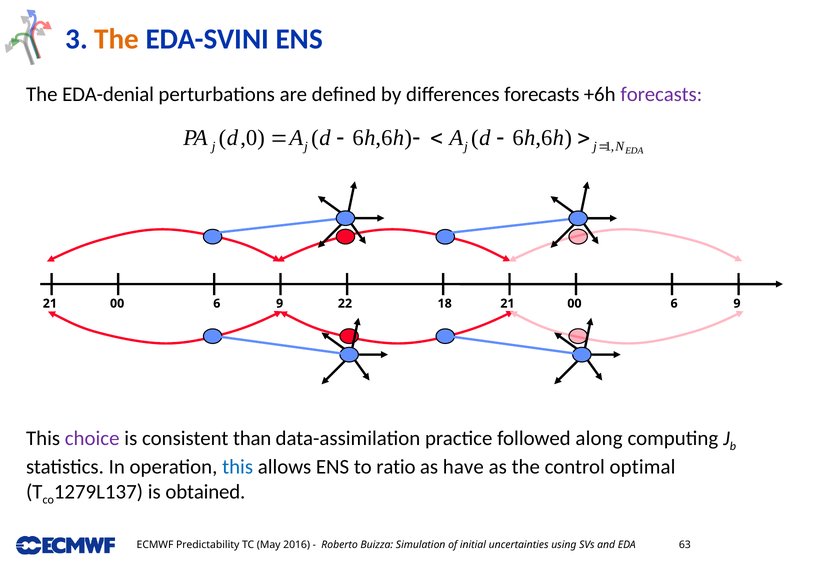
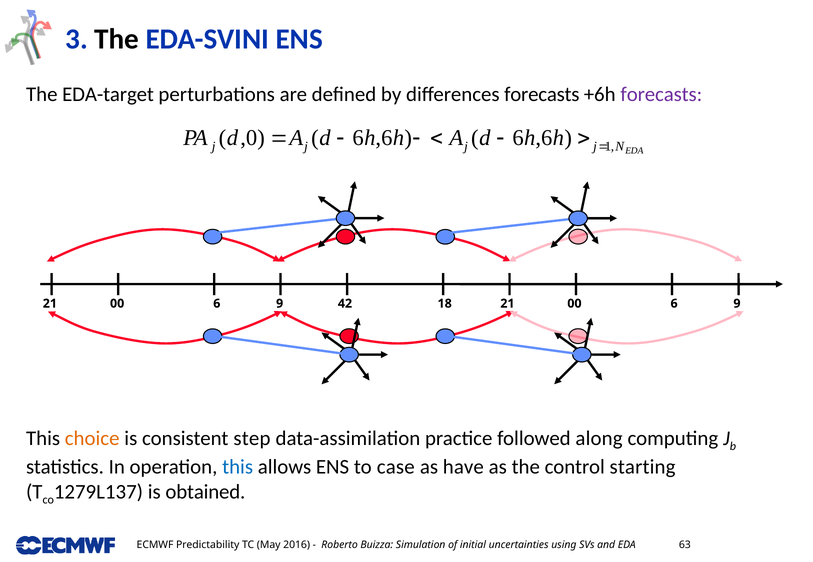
The colour: orange -> black (117, 39)
EDA-denial: EDA-denial -> EDA-target (108, 95)
22: 22 -> 42 (345, 304)
choice colour: purple -> orange (92, 439)
than: than -> step (252, 439)
ratio: ratio -> case (396, 467)
optimal: optimal -> starting (643, 467)
